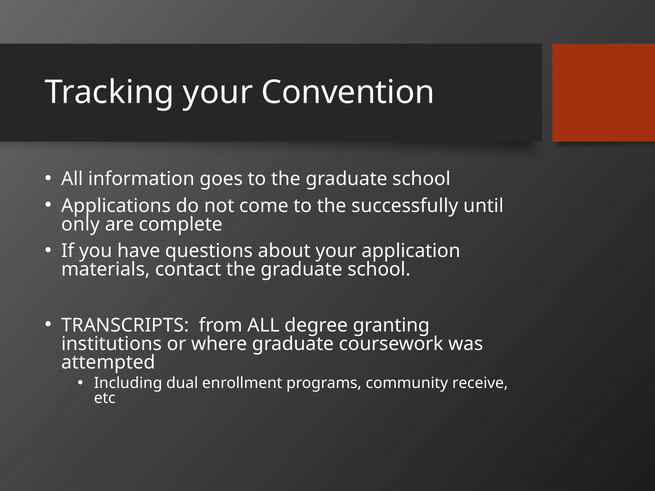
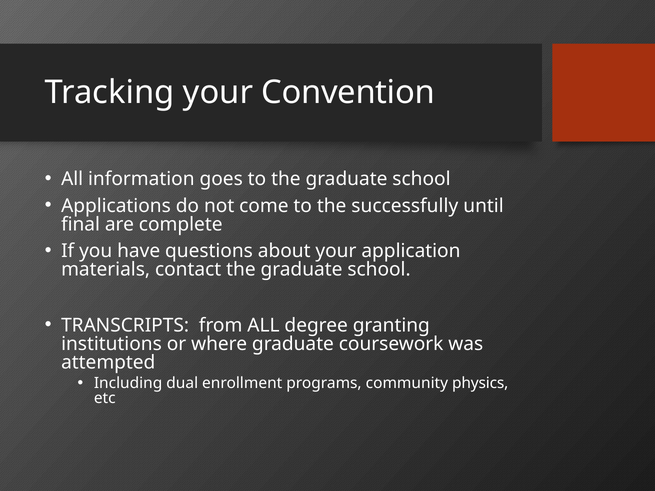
only: only -> final (81, 225)
receive: receive -> physics (480, 384)
